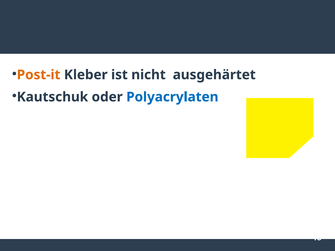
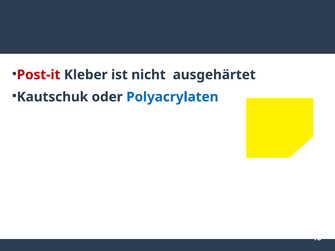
Post-it colour: orange -> red (39, 75)
